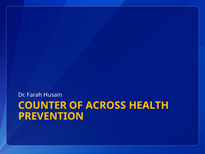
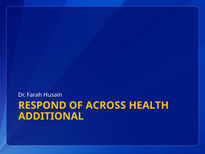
COUNTER: COUNTER -> RESPOND (42, 105)
PREVENTION: PREVENTION -> ADDITIONAL (51, 116)
